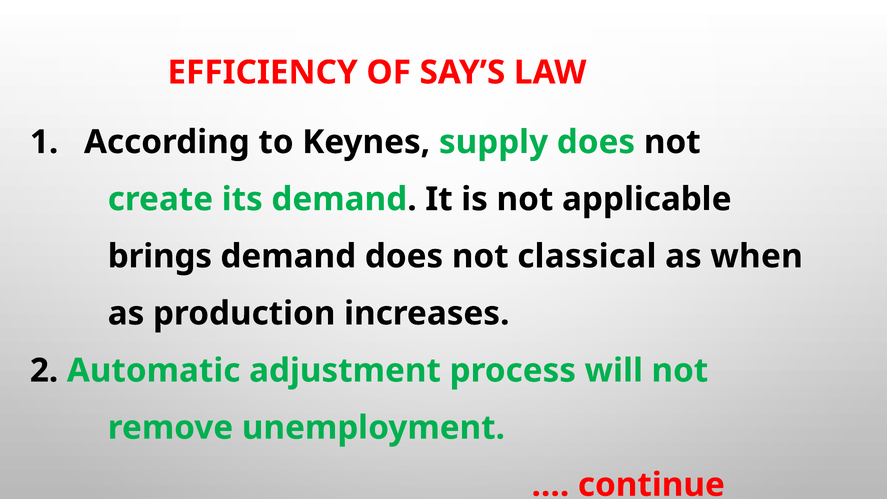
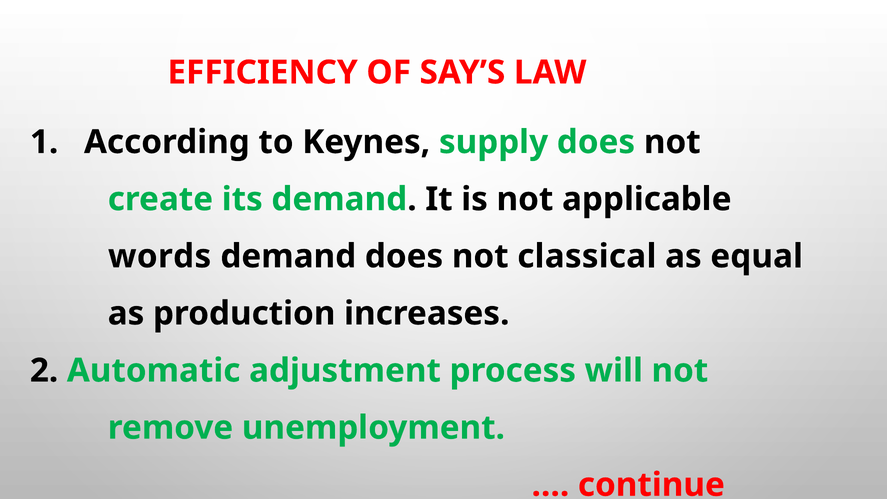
brings: brings -> words (160, 256)
when: when -> equal (757, 256)
